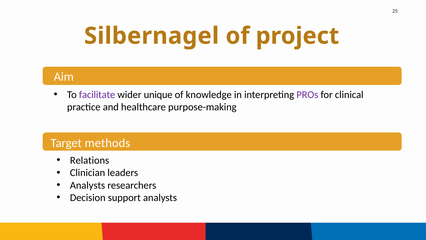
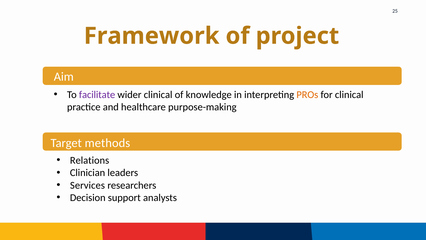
Silbernagel: Silbernagel -> Framework (152, 36)
wider unique: unique -> clinical (158, 95)
PROs colour: purple -> orange (307, 95)
Analysts: Analysts -> Services (87, 185)
